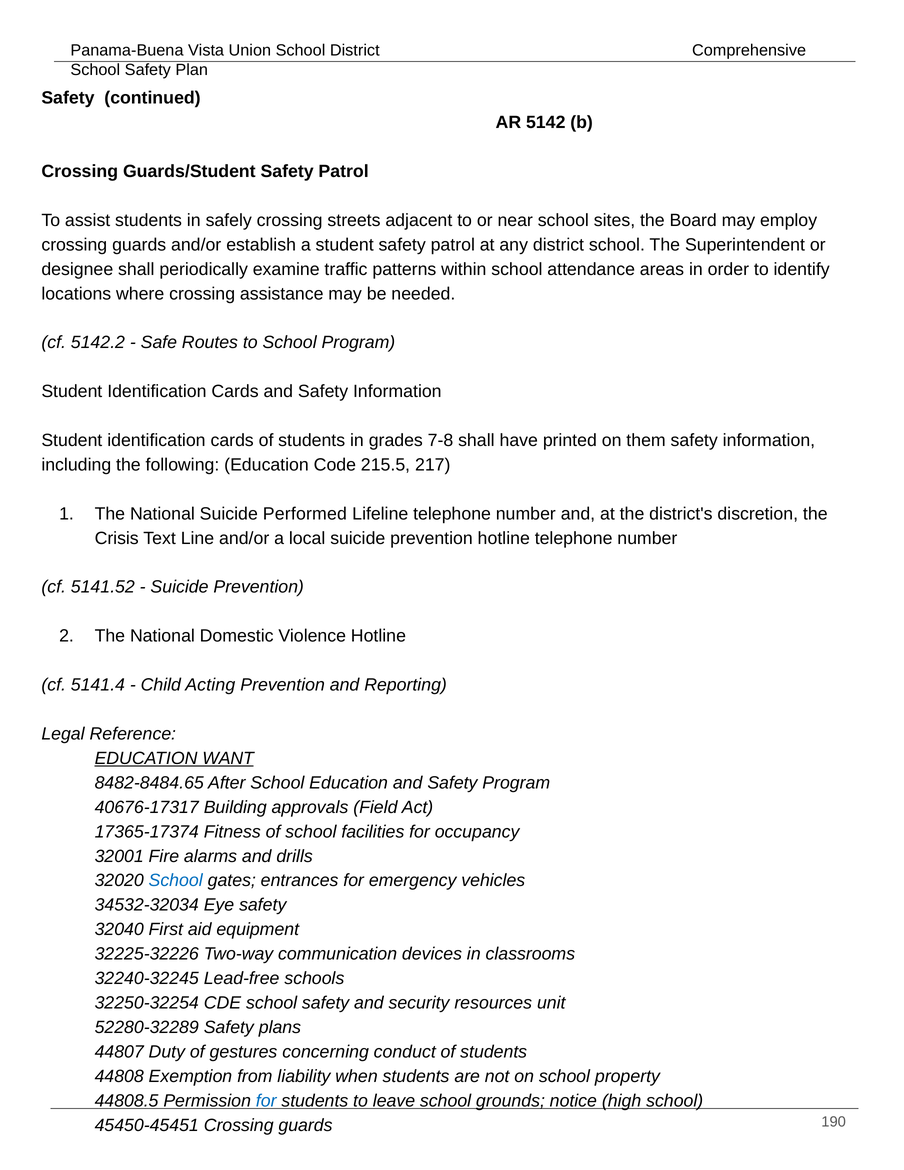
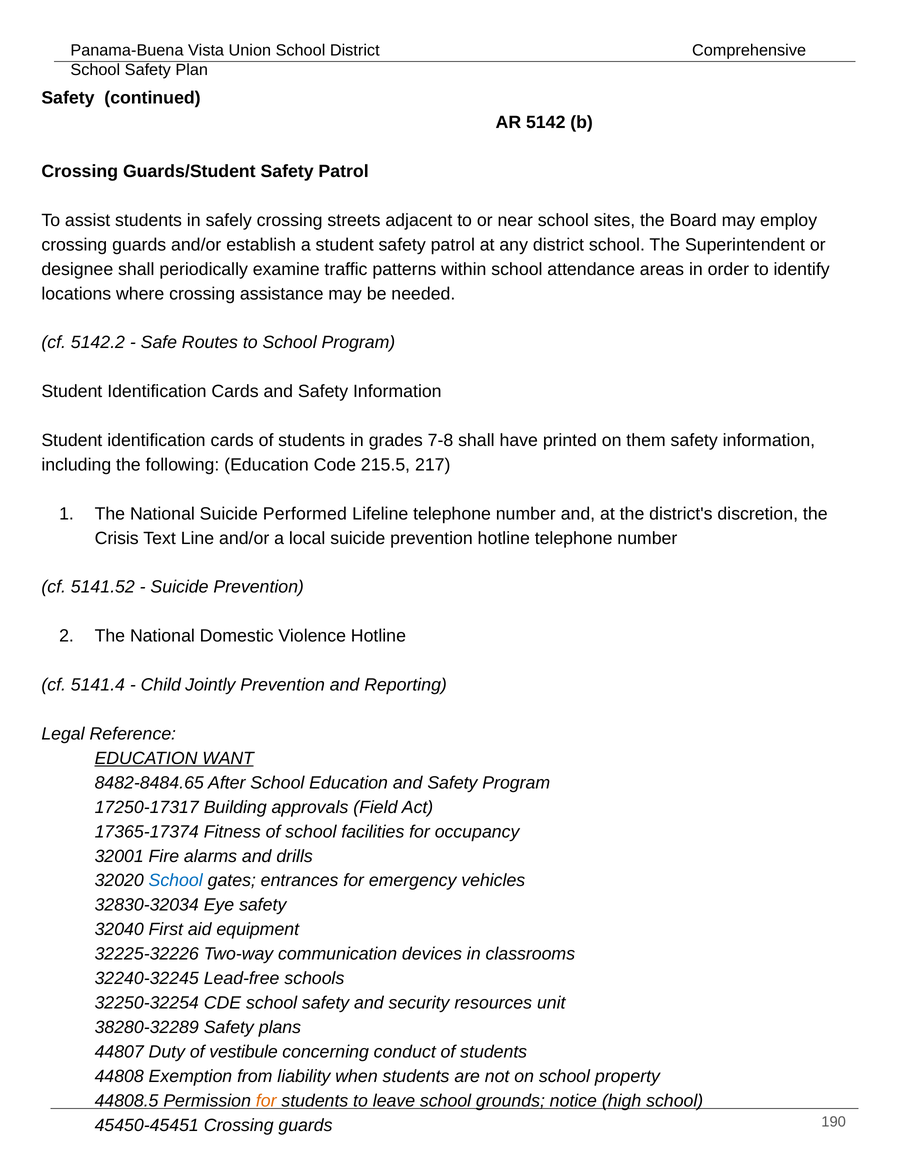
Acting: Acting -> Jointly (210, 685)
40676-17317: 40676-17317 -> 17250-17317 (147, 807)
34532-32034: 34532-32034 -> 32830-32034 (147, 905)
52280-32289: 52280-32289 -> 38280-32289 (147, 1027)
gestures: gestures -> vestibule (244, 1052)
for colour: blue -> orange (266, 1101)
